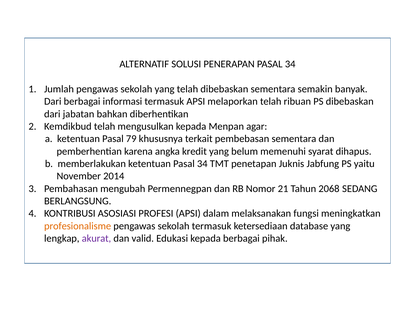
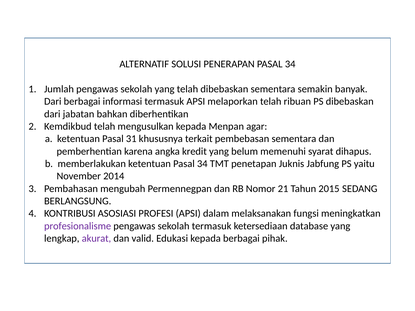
79: 79 -> 31 (131, 139)
2068: 2068 -> 2015 (329, 189)
profesionalisme colour: orange -> purple (78, 226)
